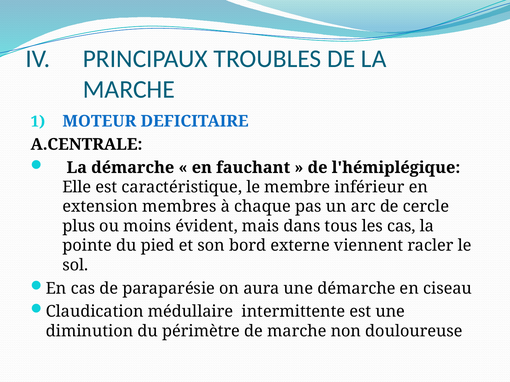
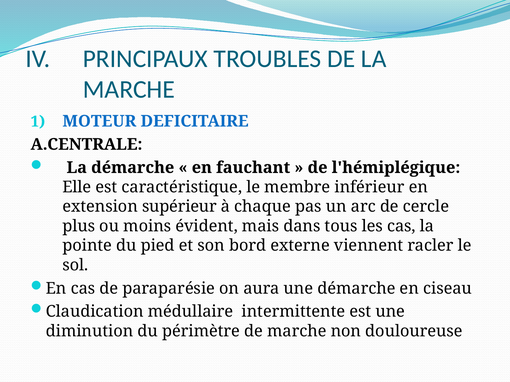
membres: membres -> supérieur (179, 207)
